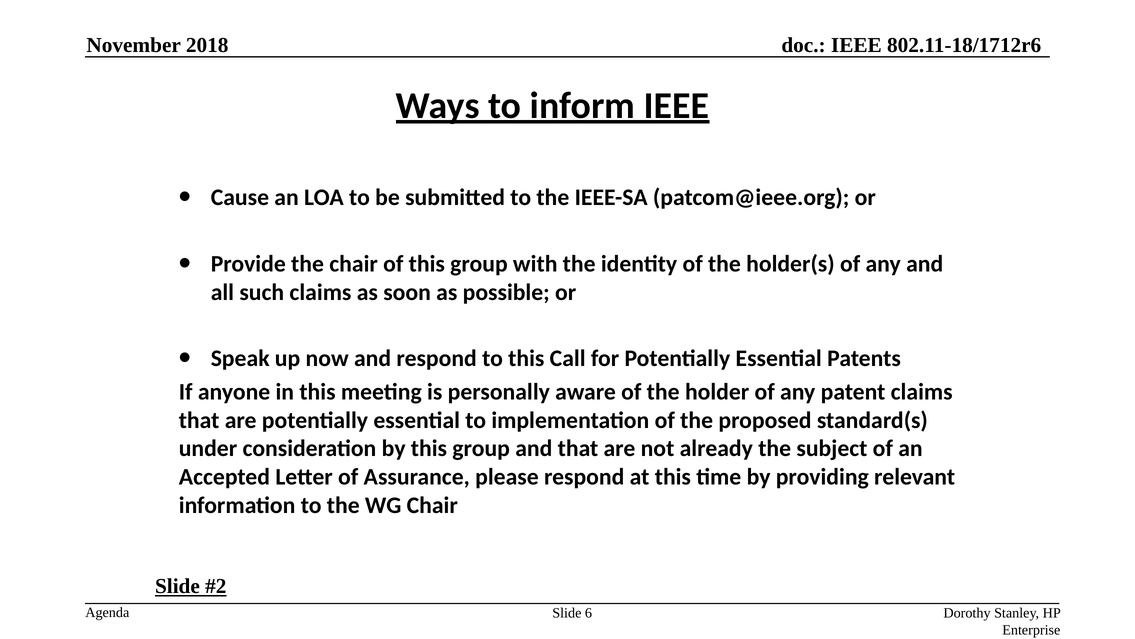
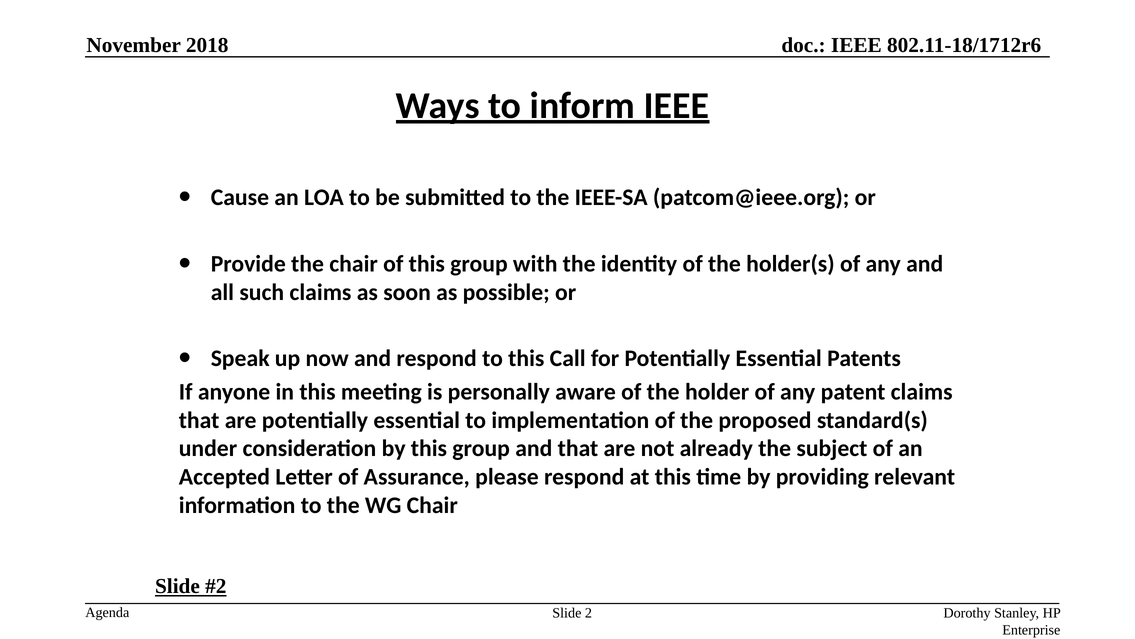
6: 6 -> 2 (589, 612)
